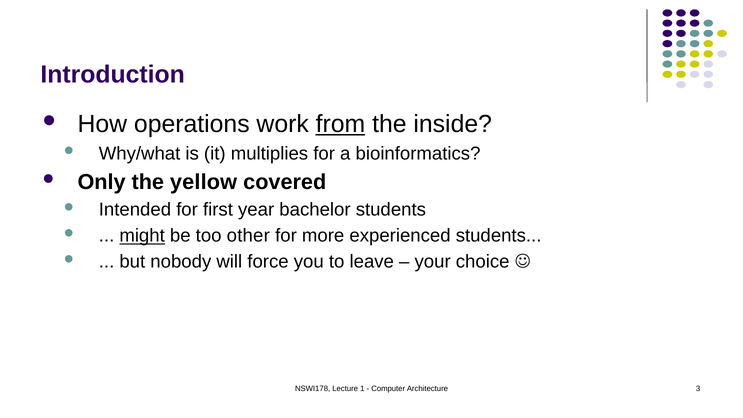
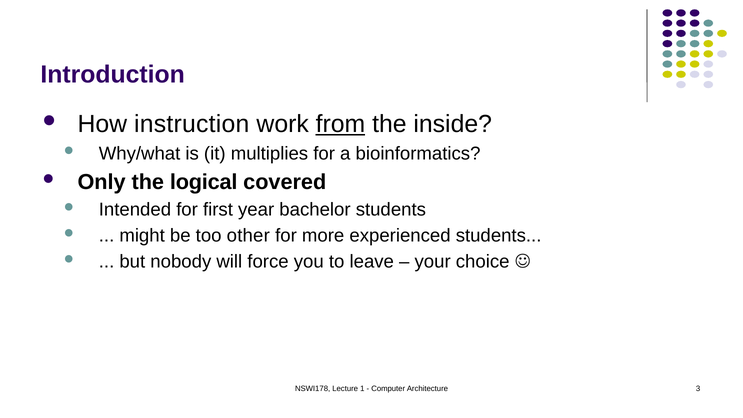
operations: operations -> instruction (192, 124)
yellow: yellow -> logical (204, 182)
might underline: present -> none (142, 236)
